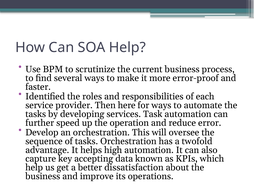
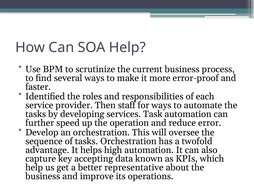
here: here -> staff (127, 106)
dissatisfaction: dissatisfaction -> representative (134, 168)
